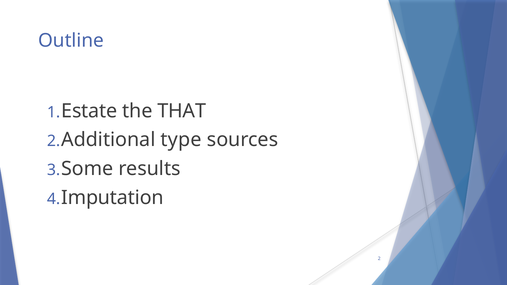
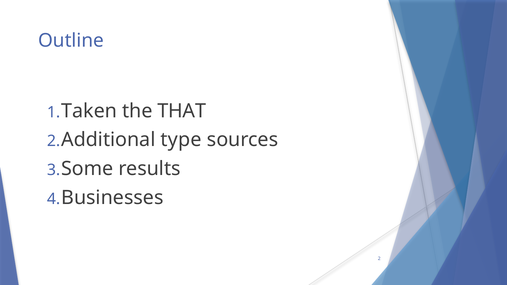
Estate: Estate -> Taken (89, 111)
Imputation: Imputation -> Businesses (112, 198)
